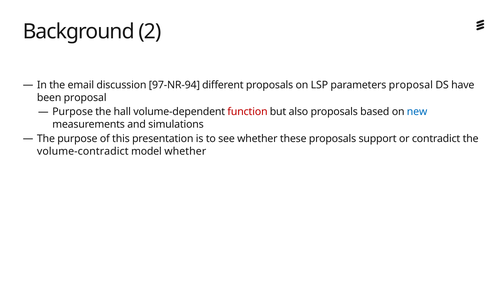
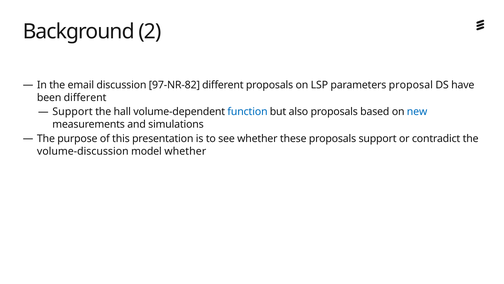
97-NR-94: 97-NR-94 -> 97-NR-82 (174, 85)
been proposal: proposal -> different (85, 97)
Purpose: Purpose -> Support (73, 112)
function colour: red -> blue (247, 112)
volume-contradict: volume-contradict -> volume-discussion (83, 151)
